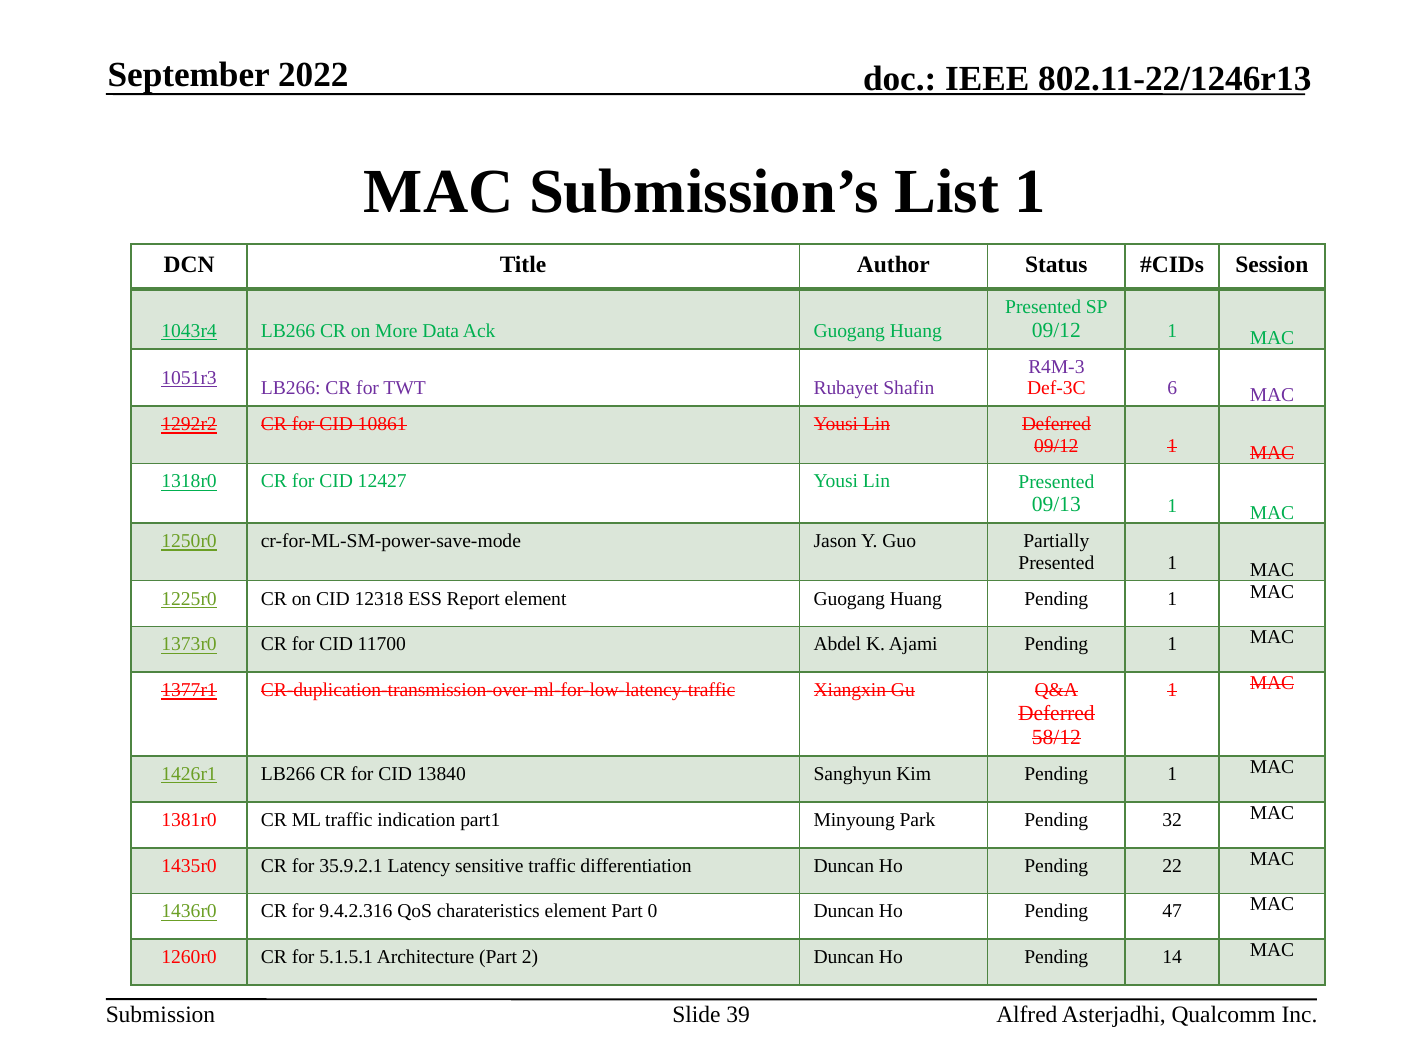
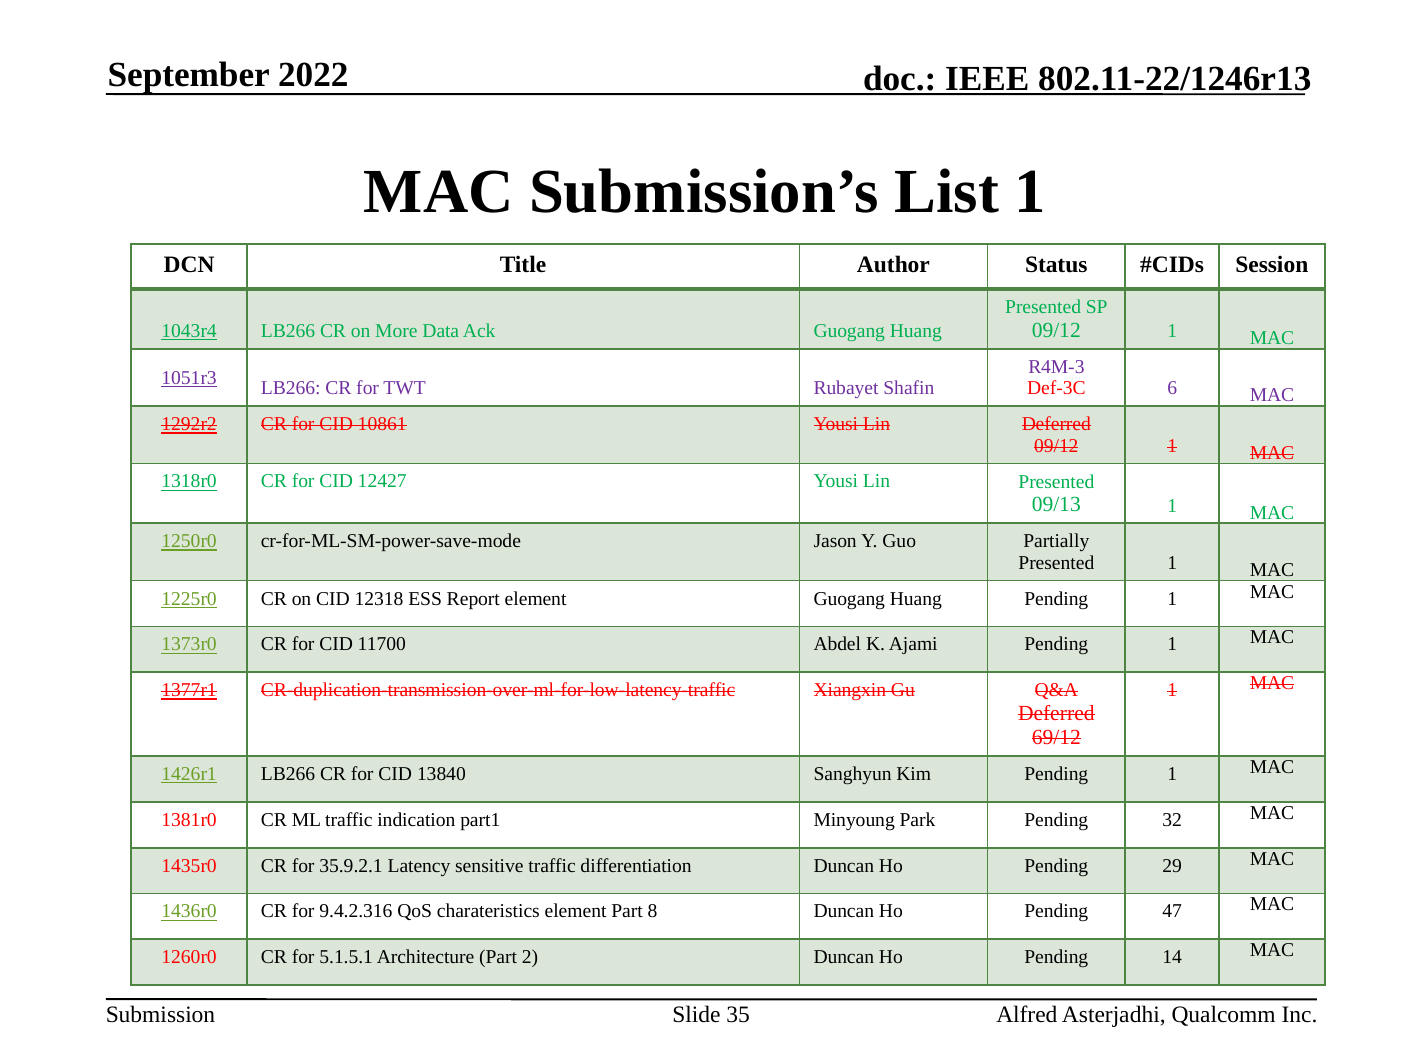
58/12: 58/12 -> 69/12 (1056, 737)
22: 22 -> 29 (1172, 866)
0: 0 -> 8 (652, 912)
39: 39 -> 35 (738, 1015)
